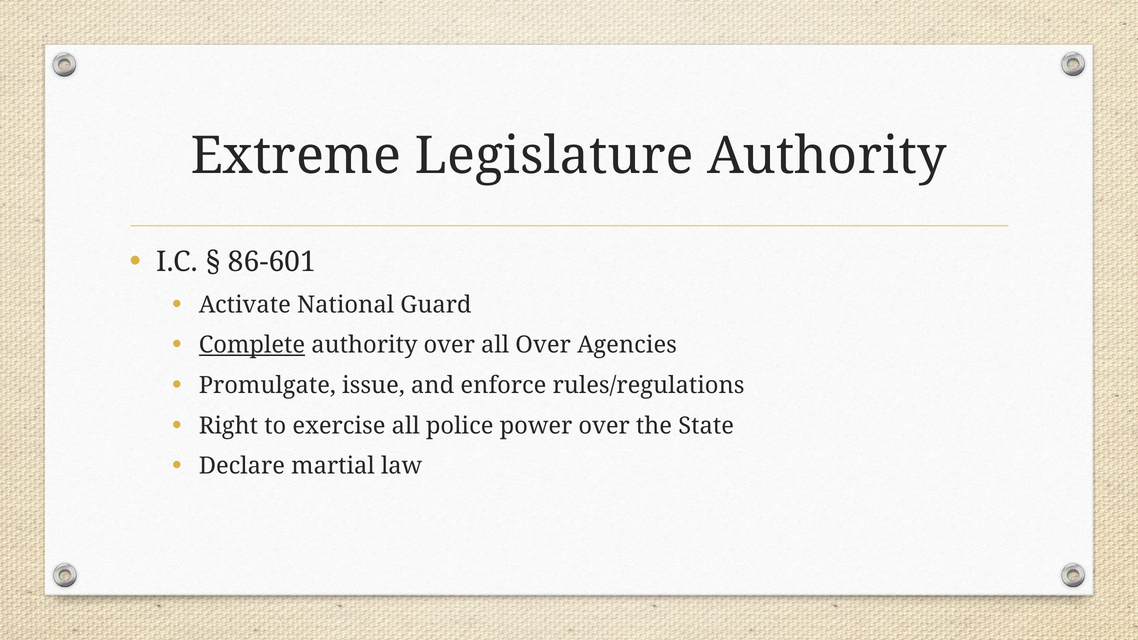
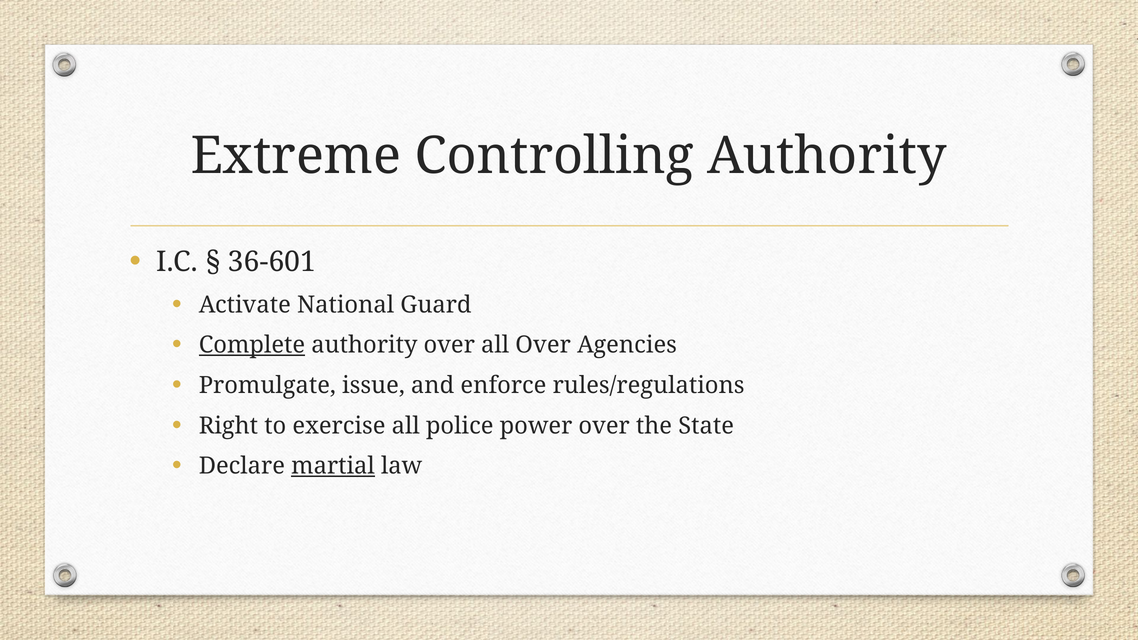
Legislature: Legislature -> Controlling (554, 156)
86-601: 86-601 -> 36-601 (272, 262)
martial underline: none -> present (333, 466)
